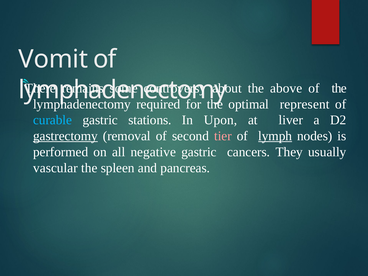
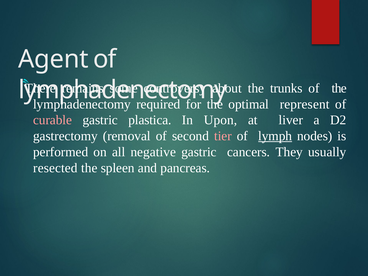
Vomit: Vomit -> Agent (53, 59)
above: above -> trunks (286, 88)
curable colour: light blue -> pink (53, 120)
stations: stations -> plastica (150, 120)
gastrectomy underline: present -> none (65, 136)
vascular: vascular -> resected (55, 168)
